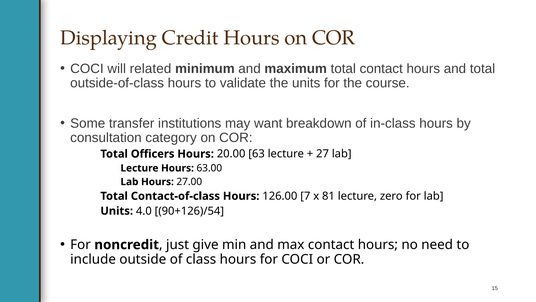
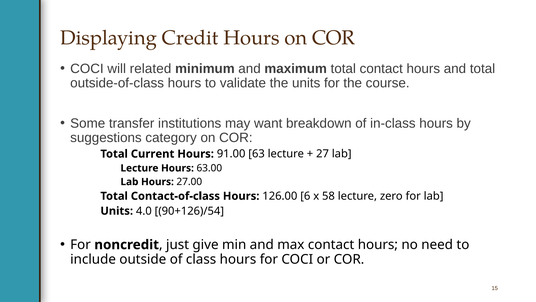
consultation: consultation -> suggestions (106, 138)
Officers: Officers -> Current (153, 154)
20.00: 20.00 -> 91.00 (231, 154)
7: 7 -> 6 (305, 196)
81: 81 -> 58 (328, 196)
